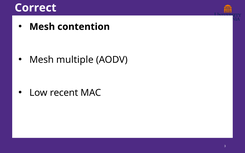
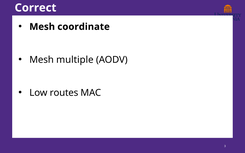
contention: contention -> coordinate (84, 27)
recent: recent -> routes (64, 93)
